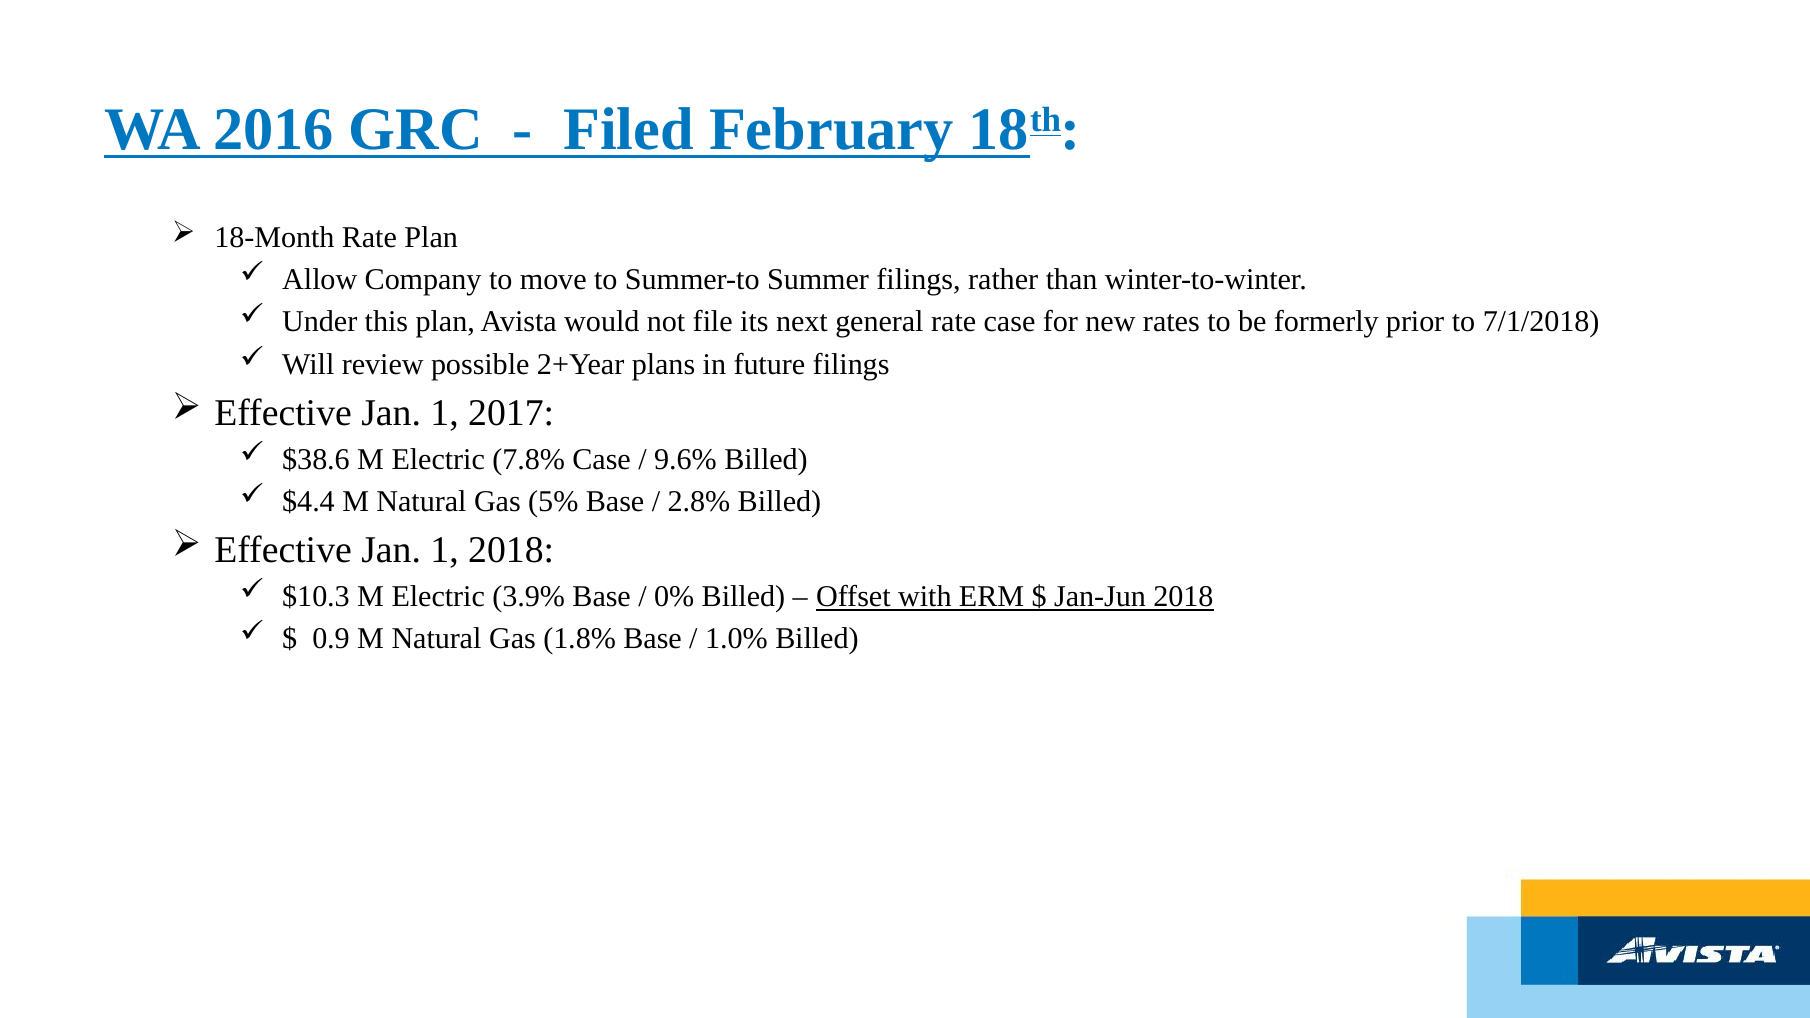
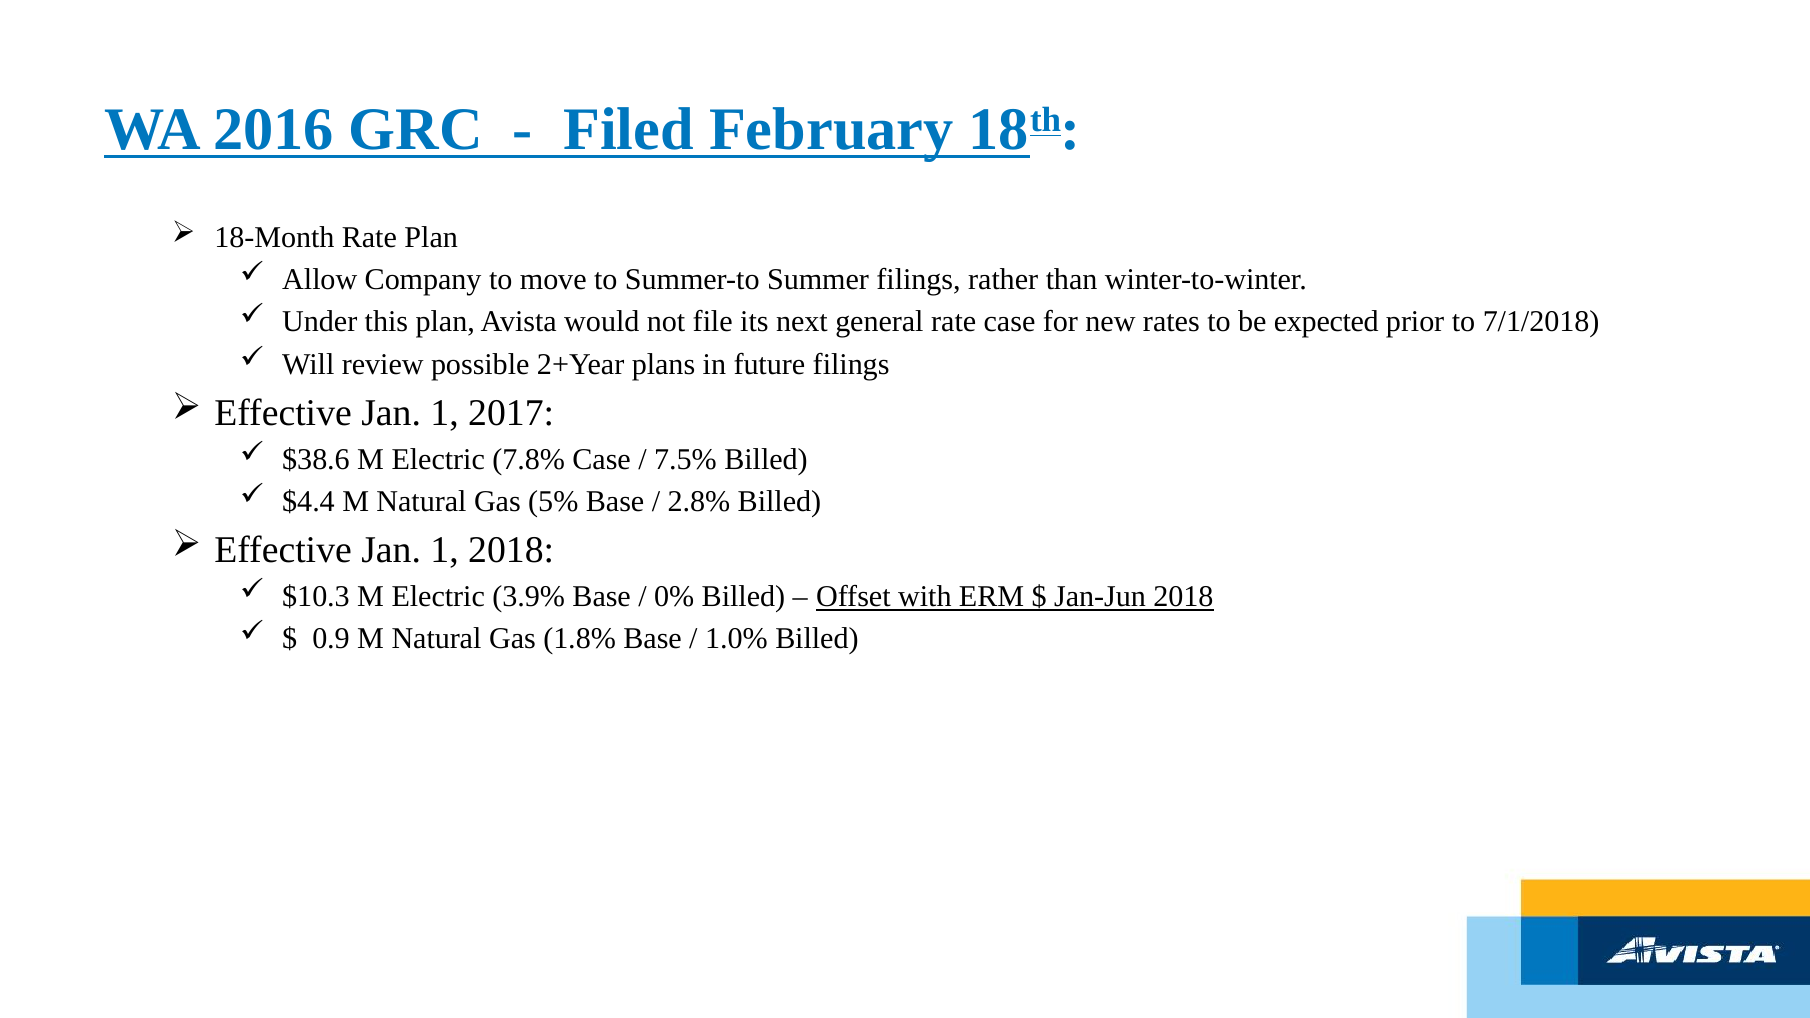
formerly: formerly -> expected (1326, 322)
9.6%: 9.6% -> 7.5% (686, 459)
